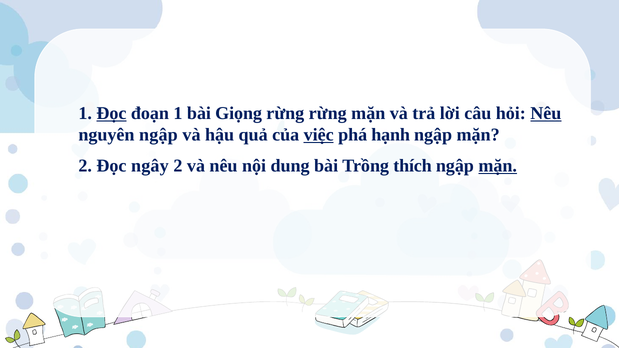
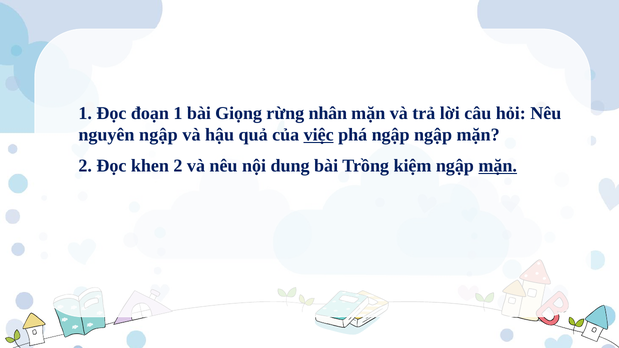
Đọc underline: present -> none (111, 113)
rừng rừng: rừng -> nhân (328, 113)
Nêu underline: present -> none (546, 113)
phá hạnh: hạnh -> ngập (391, 135)
ngây: ngây -> khen (150, 166)
thích: thích -> kiệm (412, 166)
